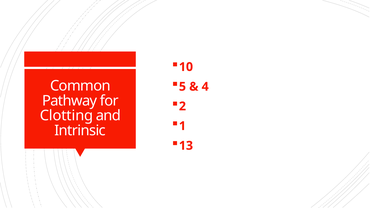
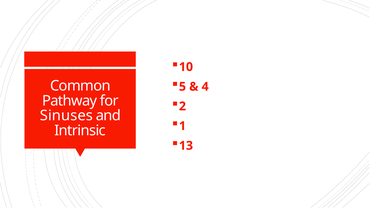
Clotting: Clotting -> Sinuses (66, 116)
